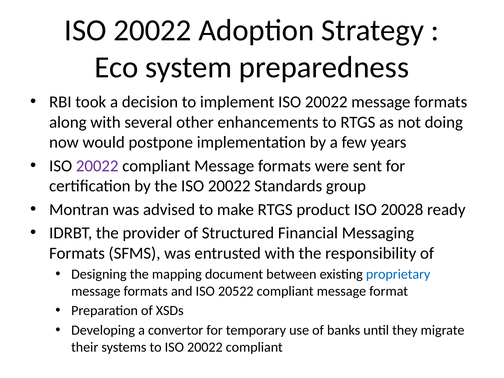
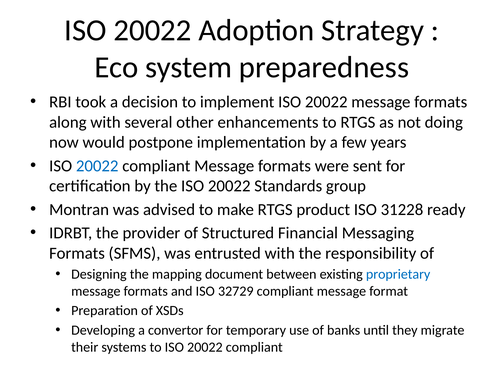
20022 colour: purple -> blue (97, 166)
20028: 20028 -> 31228 (402, 209)
20522: 20522 -> 32729 (236, 291)
